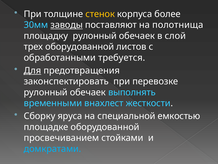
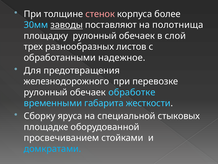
стенок colour: yellow -> pink (100, 14)
трех оборудованной: оборудованной -> разнообразных (80, 47)
требуется: требуется -> надежное (122, 58)
Для underline: present -> none (32, 70)
законспектировать: законспектировать -> железнодорожного (66, 81)
выполнять: выполнять -> обработке (132, 92)
внахлест: внахлест -> габарита (104, 103)
емкостью: емкостью -> стыковых (179, 116)
